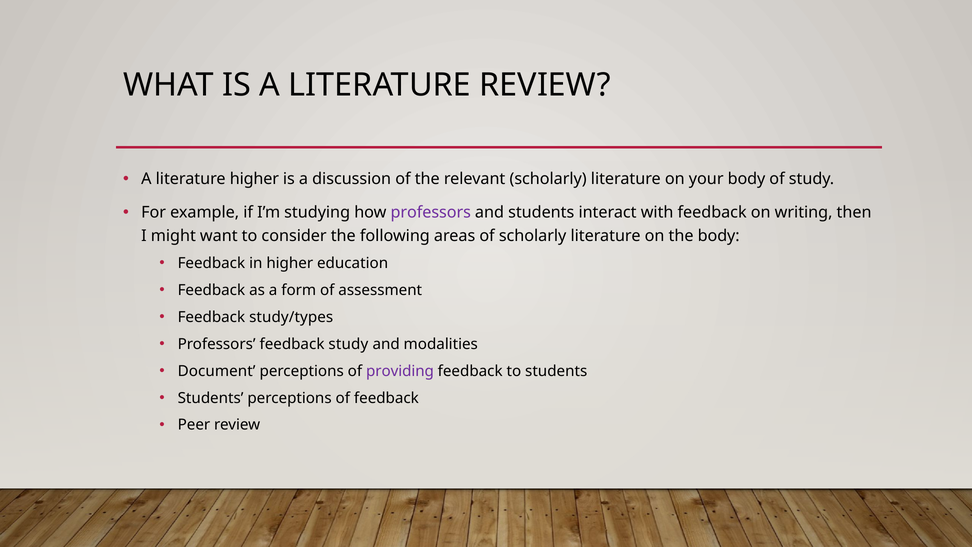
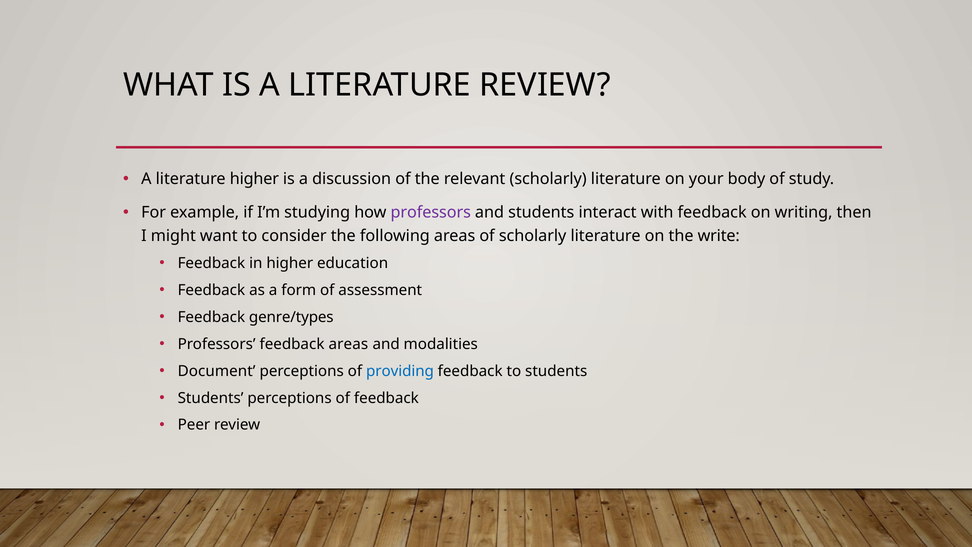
the body: body -> write (719, 236)
study/types: study/types -> genre/types (291, 317)
feedback study: study -> areas (348, 344)
providing colour: purple -> blue (400, 371)
